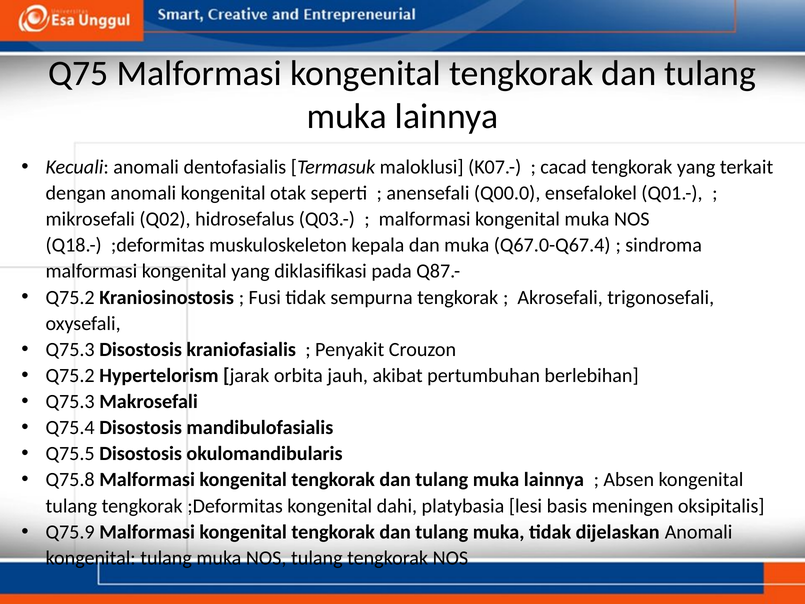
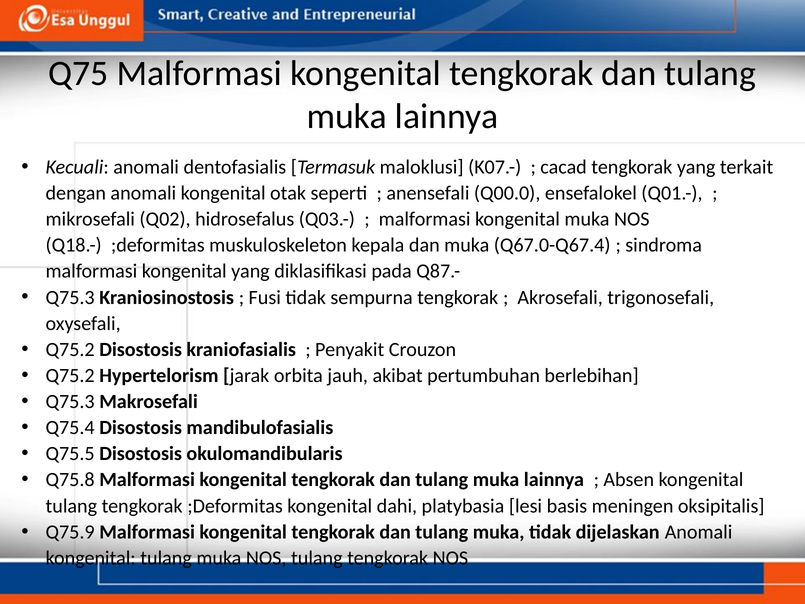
Q75.2: Q75.2 -> Q75.3 (70, 297)
Q75.3: Q75.3 -> Q75.2 (70, 349)
